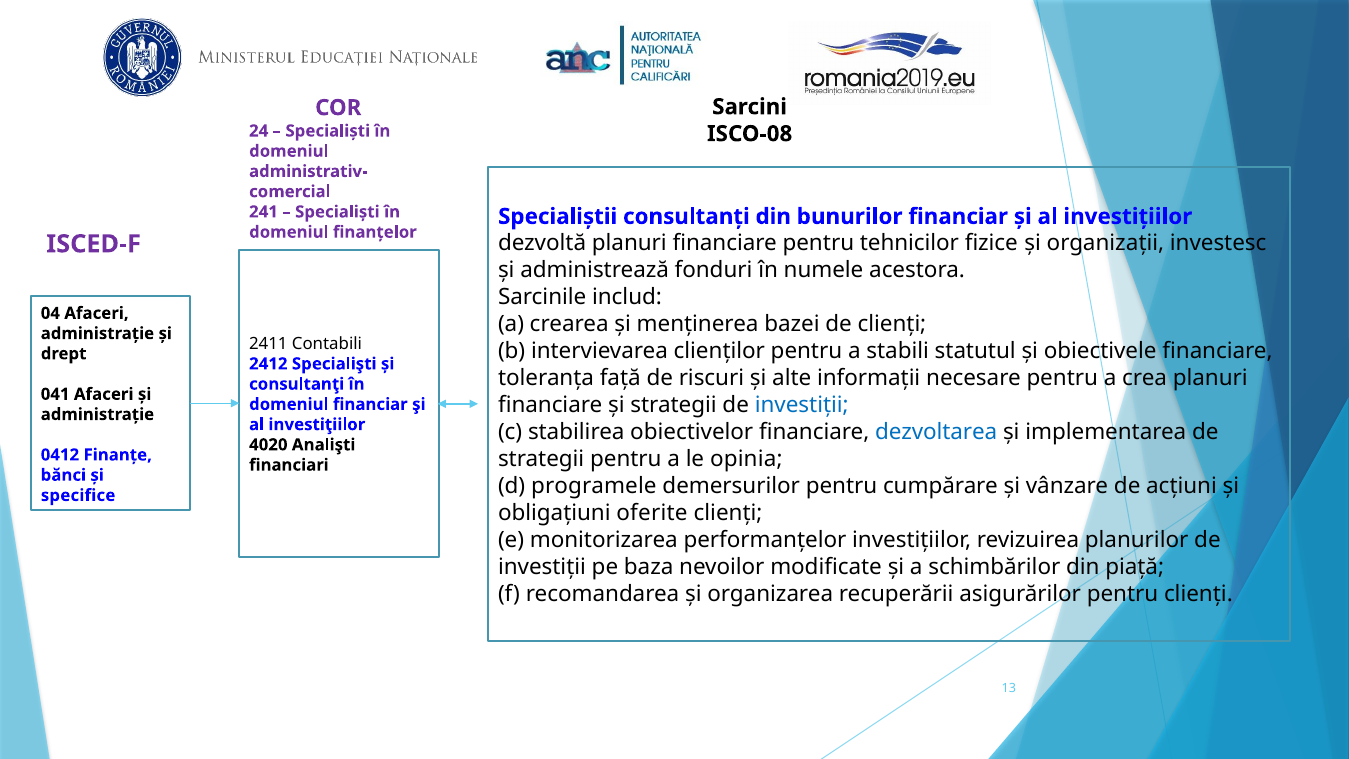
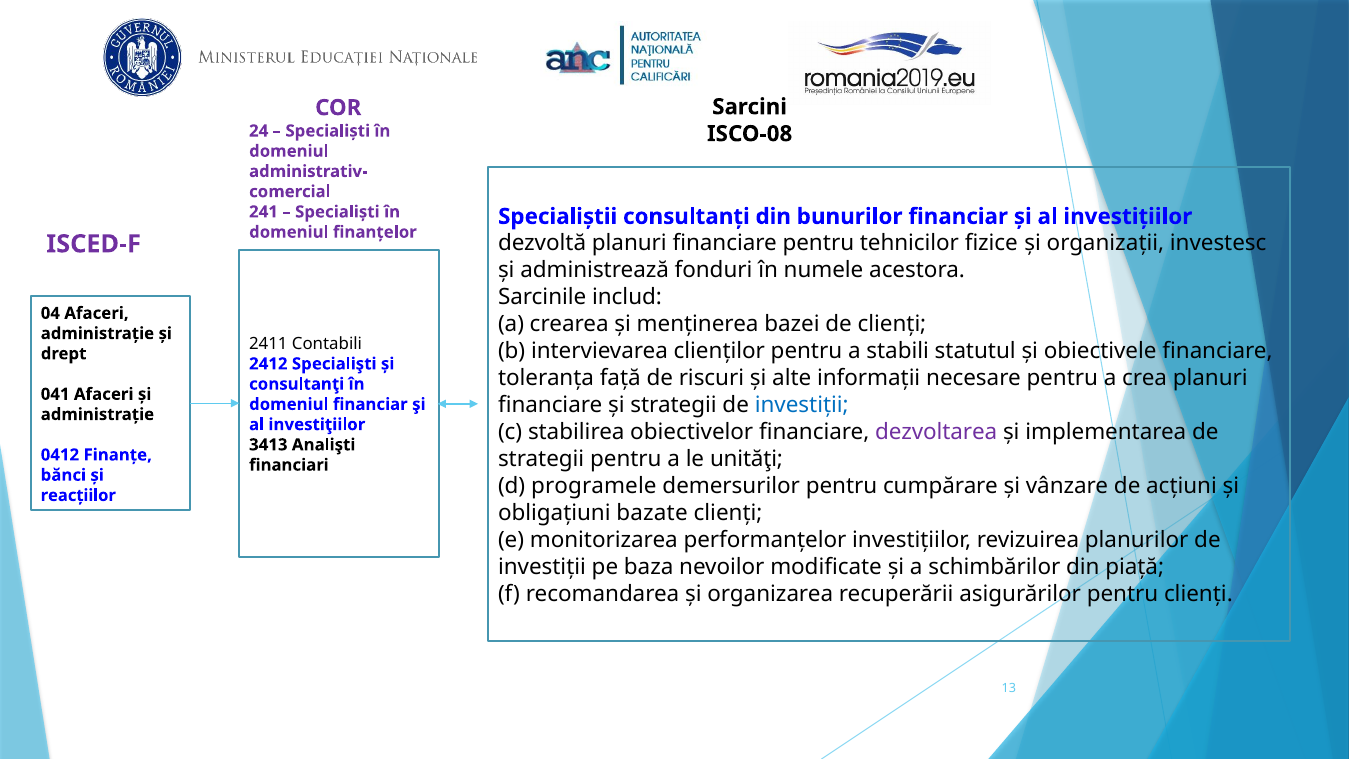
dezvoltarea colour: blue -> purple (936, 432)
4020: 4020 -> 3413 (268, 445)
opinia: opinia -> unităţi (746, 459)
specifice: specifice -> reacțiilor (78, 495)
oferite: oferite -> bazate (652, 513)
